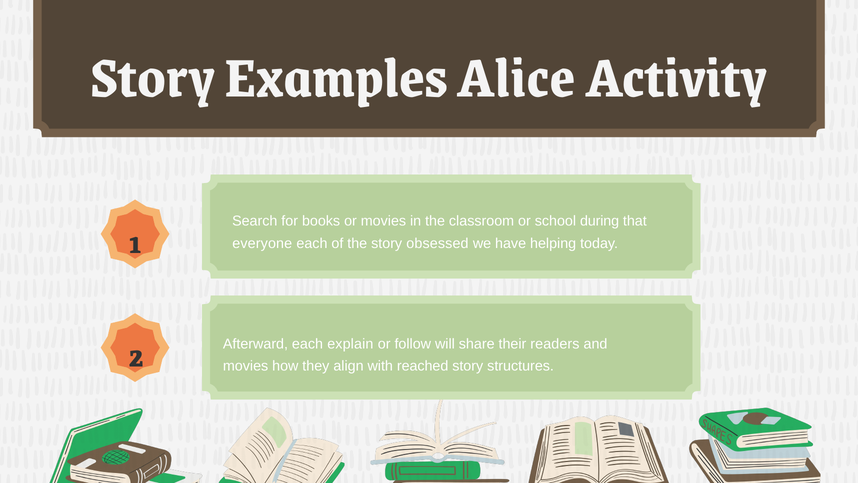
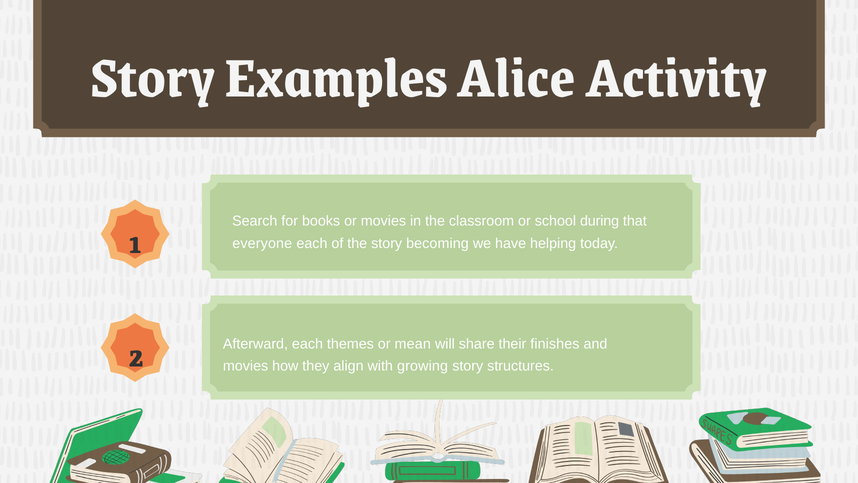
obsessed: obsessed -> becoming (437, 243)
explain: explain -> themes (350, 344)
follow: follow -> mean (413, 344)
readers: readers -> finishes (555, 344)
reached: reached -> growing (423, 366)
